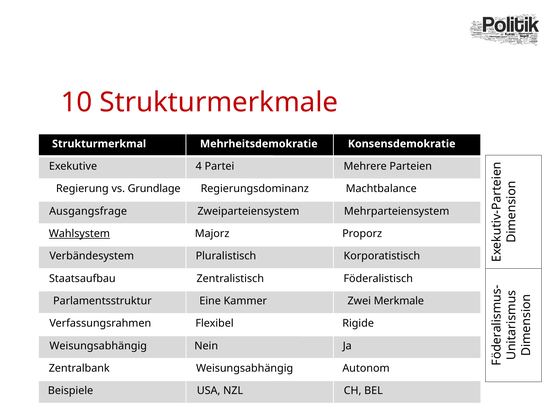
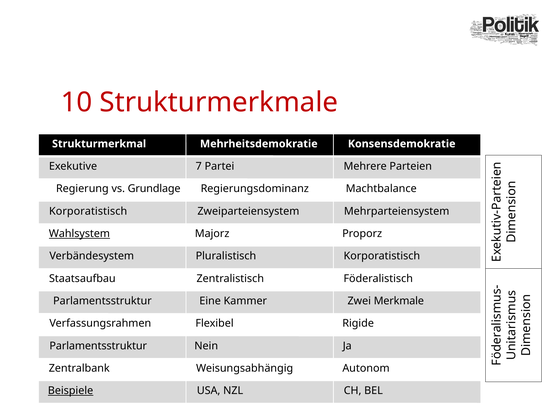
4: 4 -> 7 (199, 166)
Ausgangsfrage: Ausgangsfrage -> Korporatistisch (88, 211)
Weisungsabhängig: Weisungsabhängig -> Parlamentsstruktur (98, 346)
Beispiele underline: none -> present (71, 390)
